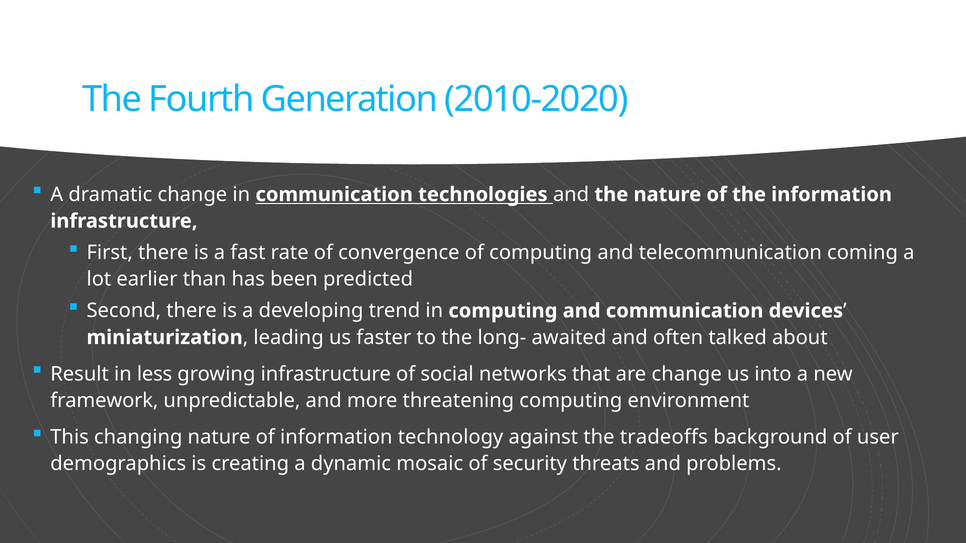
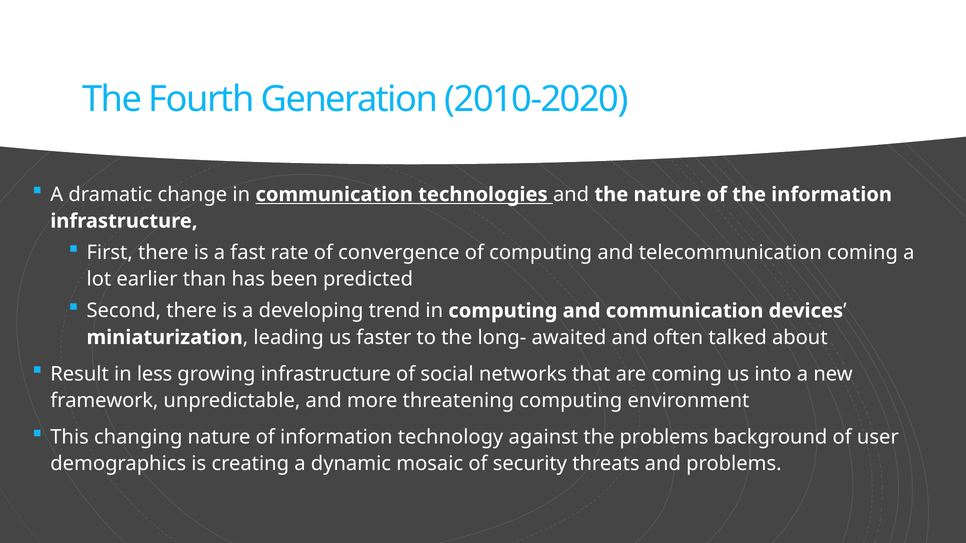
are change: change -> coming (687, 374)
the tradeoffs: tradeoffs -> problems (664, 437)
